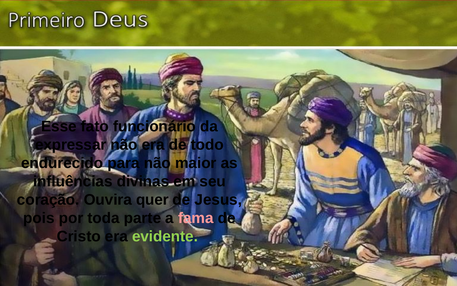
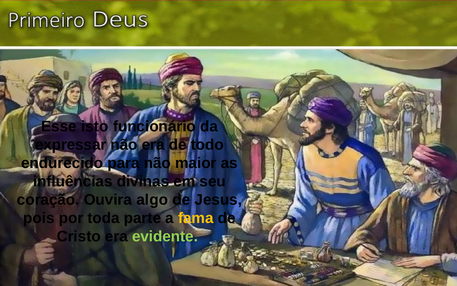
fato: fato -> isto (95, 126)
quer: quer -> algo (152, 200)
fama colour: pink -> yellow (196, 218)
